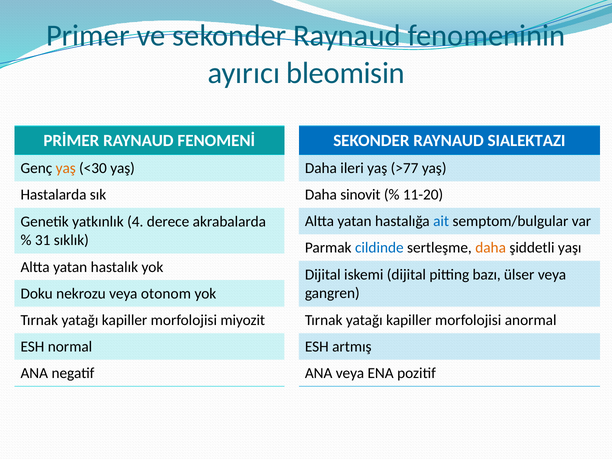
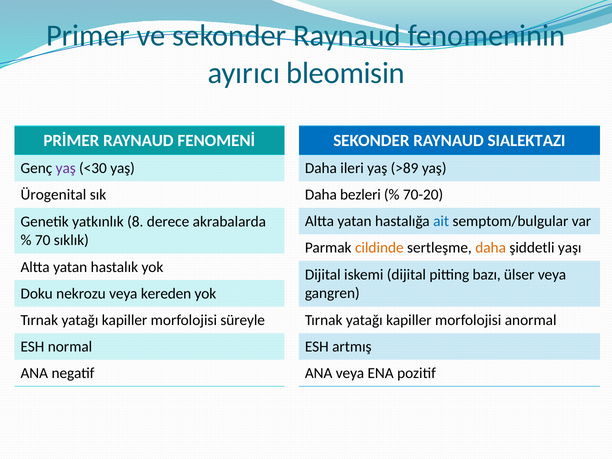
yaş colour: orange -> purple (66, 168)
>77: >77 -> >89 (405, 168)
Hastalarda: Hastalarda -> Ürogenital (53, 195)
sinovit: sinovit -> bezleri (360, 195)
11-20: 11-20 -> 70-20 (423, 195)
4: 4 -> 8 (135, 222)
31: 31 -> 70 (43, 240)
cildinde colour: blue -> orange (379, 248)
otonom: otonom -> kereden (166, 294)
miyozit: miyozit -> süreyle (243, 320)
